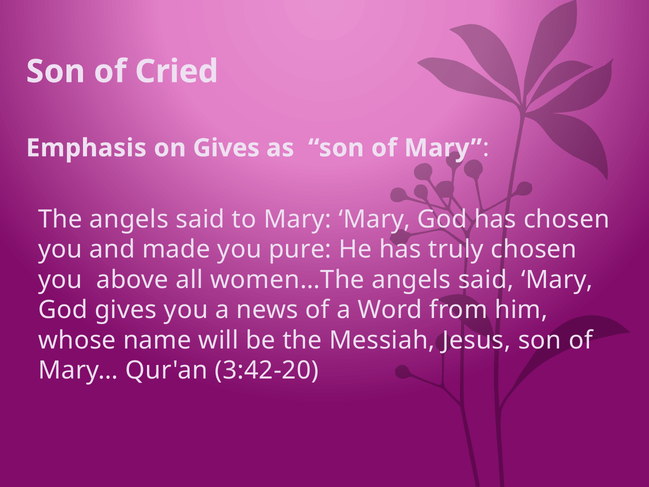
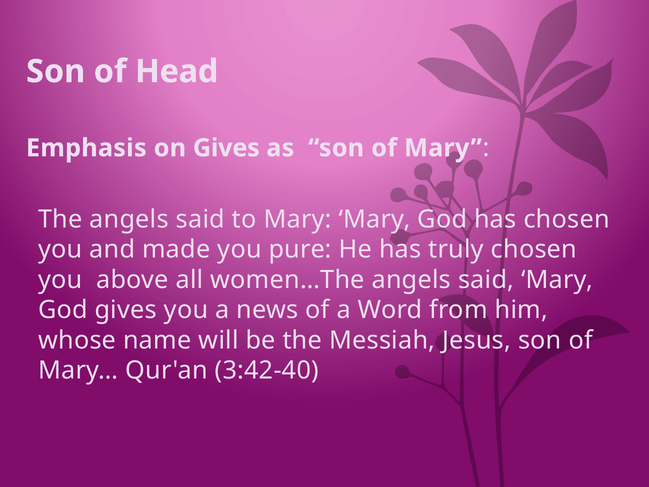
Cried: Cried -> Head (177, 71)
3:42-20: 3:42-20 -> 3:42-40 (267, 370)
